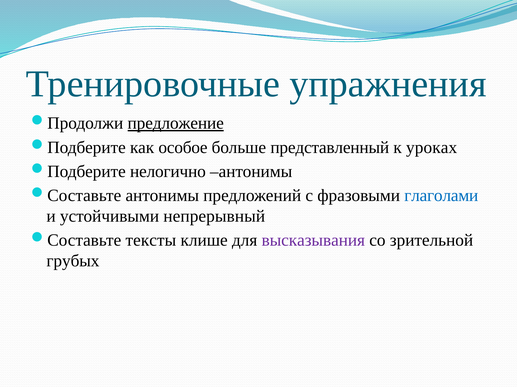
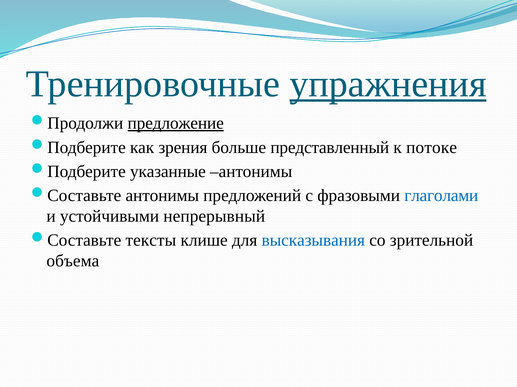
упражнения underline: none -> present (388, 84)
особое: особое -> зрения (183, 148)
уроках: уроках -> потоке (432, 148)
нелогично: нелогично -> указанные (168, 172)
высказывания colour: purple -> blue (313, 241)
грубых: грубых -> объема (73, 261)
